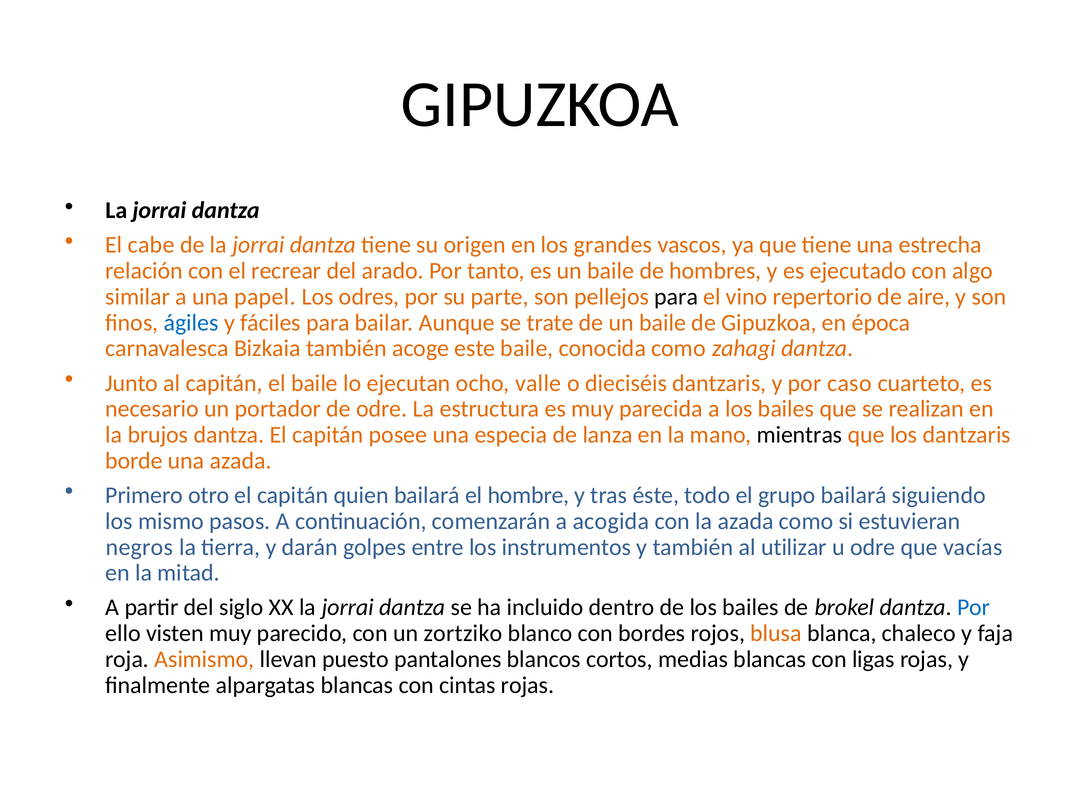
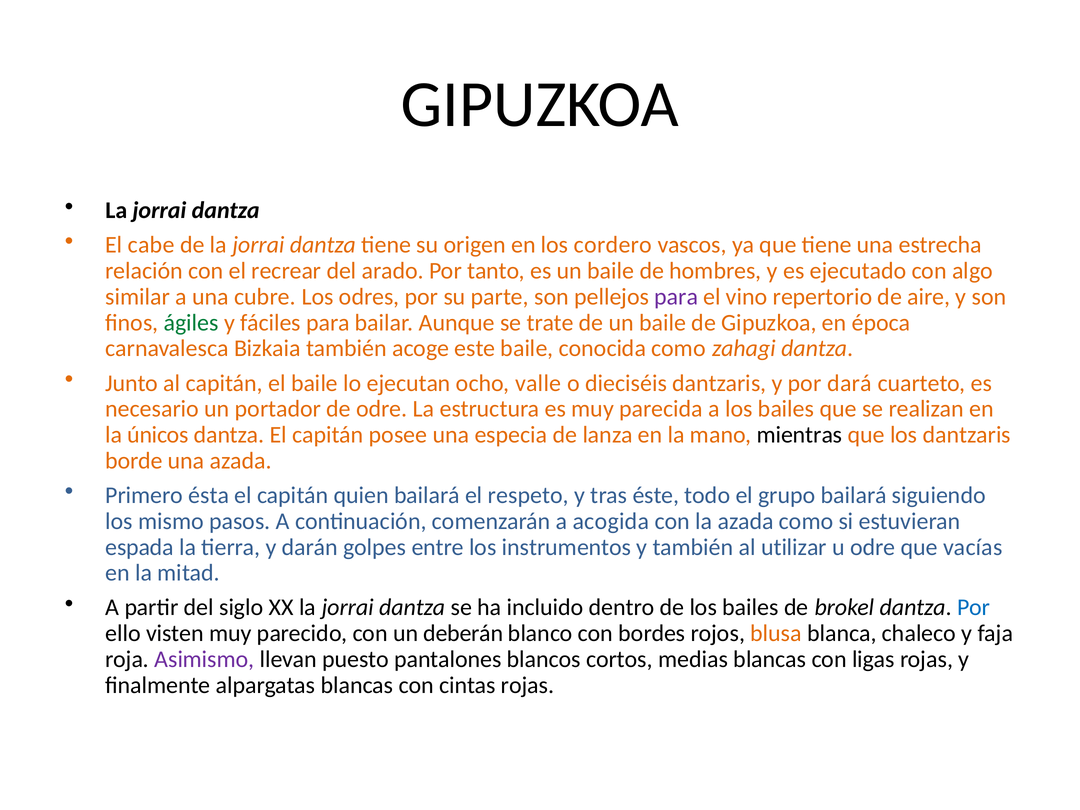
grandes: grandes -> cordero (613, 245)
papel: papel -> cubre (265, 297)
para colour: black -> purple (676, 297)
ágiles colour: blue -> green (191, 323)
caso: caso -> dará (849, 383)
brujos: brujos -> únicos (158, 435)
otro: otro -> ésta (209, 495)
hombre: hombre -> respeto (528, 495)
negros: negros -> espada (140, 547)
zortziko: zortziko -> deberán (463, 633)
Asimismo colour: orange -> purple (204, 659)
